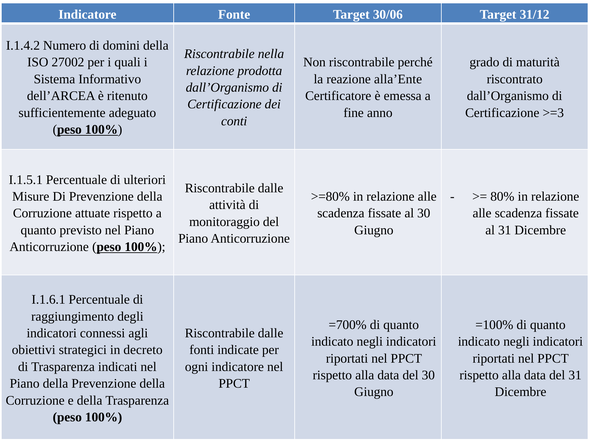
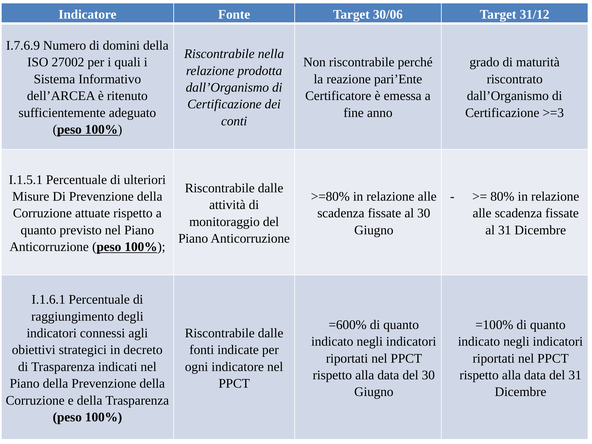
I.1.4.2: I.1.4.2 -> I.7.6.9 (23, 46)
alla’Ente: alla’Ente -> pari’Ente (398, 79)
=700%: =700% -> =600% (348, 325)
